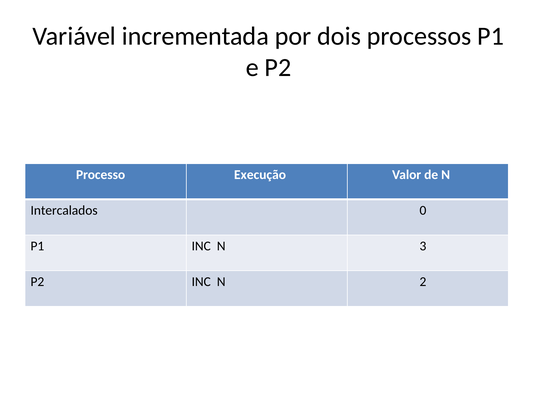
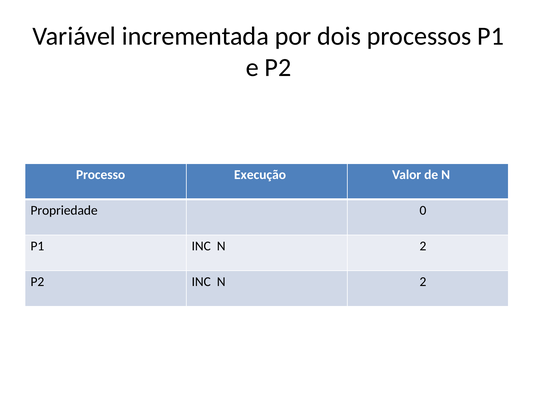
Intercalados: Intercalados -> Propriedade (64, 210)
P1 INC N 3: 3 -> 2 (423, 246)
